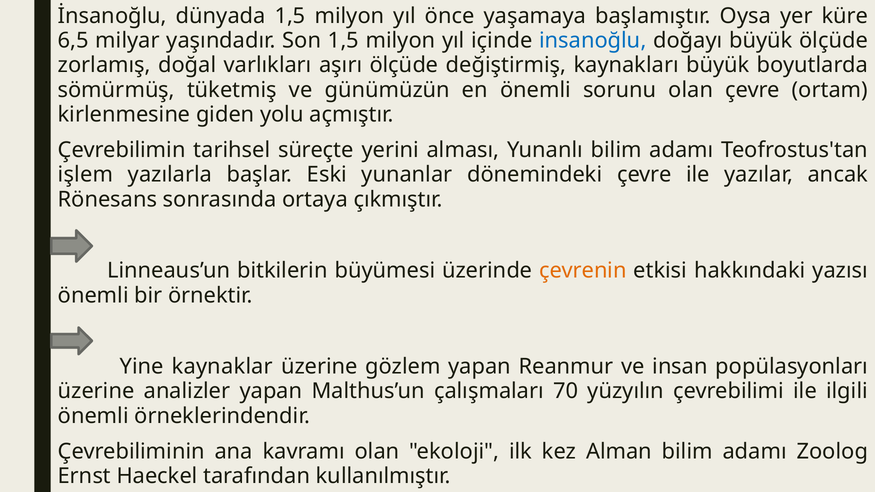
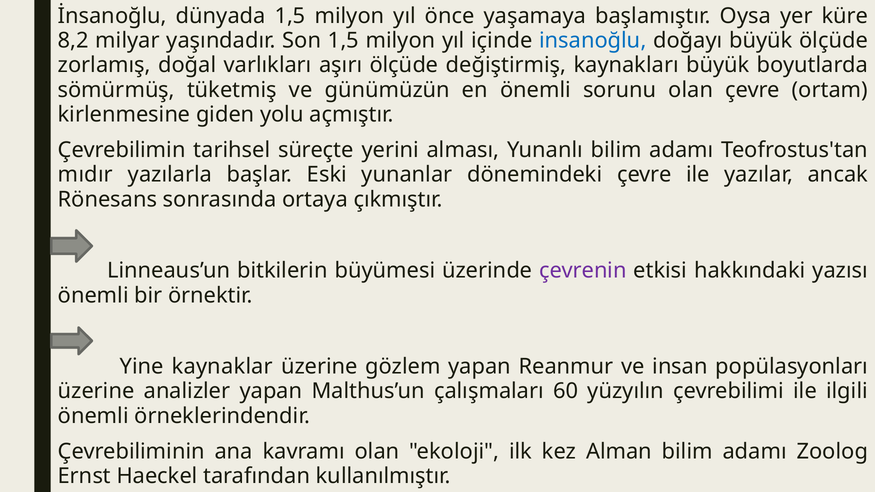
6,5: 6,5 -> 8,2 (73, 40)
işlem: işlem -> mıdır (85, 175)
çevrenin colour: orange -> purple (583, 271)
70: 70 -> 60 (566, 391)
